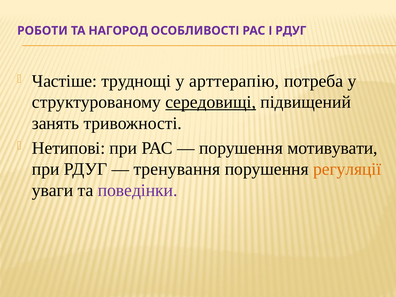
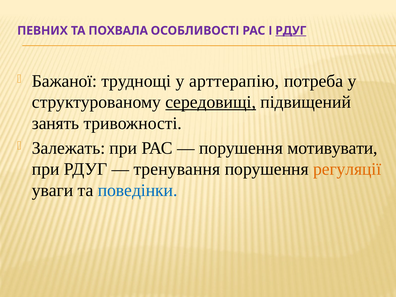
РОБОТИ: РОБОТИ -> ПЕВНИХ (42, 31)
НАГОРОД: НАГОРОД -> ПОХВАЛА (118, 31)
РДУГ underline: none -> present (291, 31)
Частіше: Частіше -> Бажаної (64, 81)
Нетипові: Нетипові -> Залежать (69, 148)
поведінки colour: purple -> blue (138, 190)
